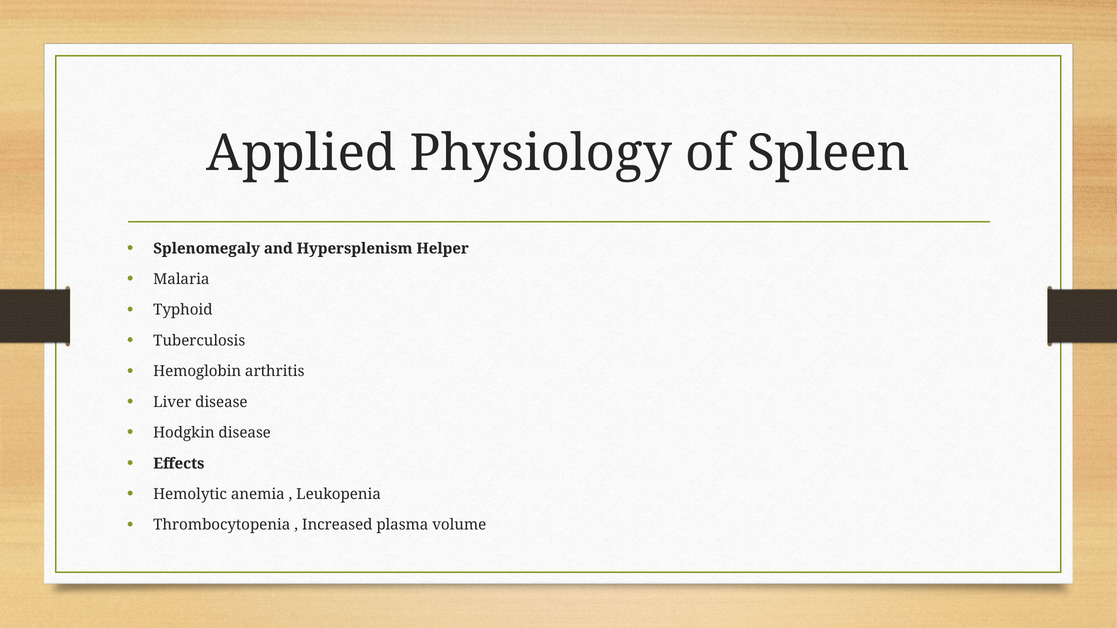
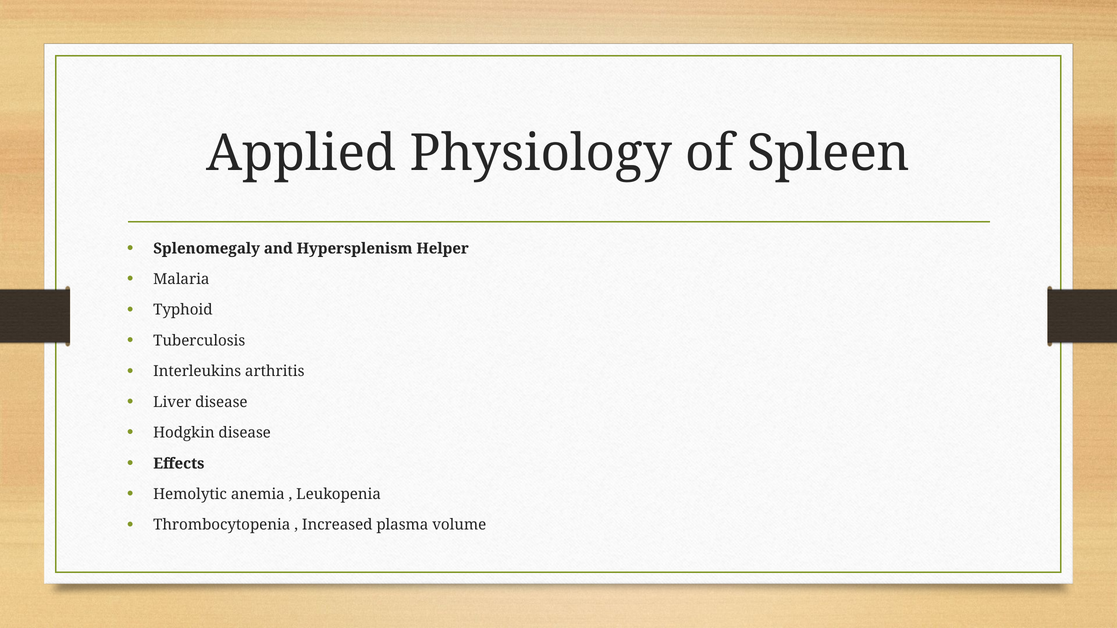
Hemoglobin: Hemoglobin -> Interleukins (197, 372)
